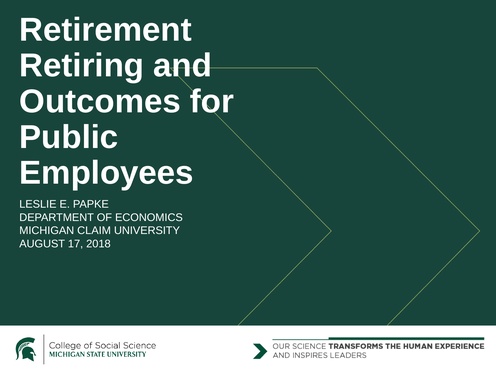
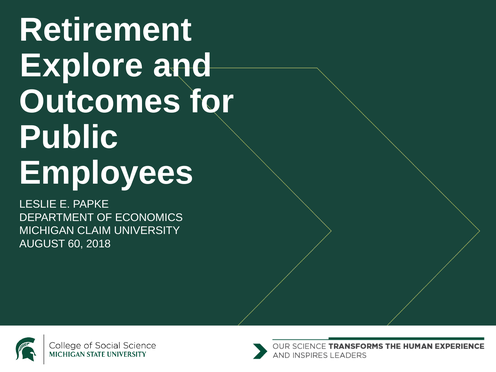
Retiring: Retiring -> Explore (82, 66)
17: 17 -> 60 (76, 244)
